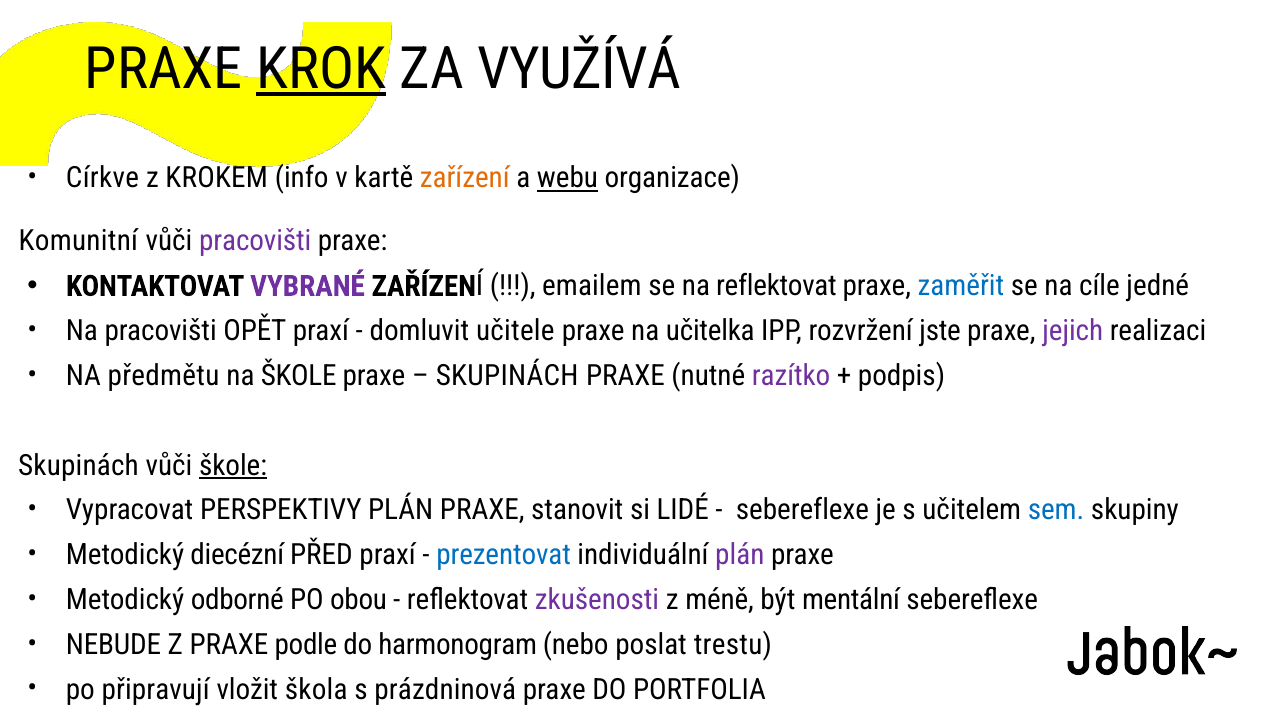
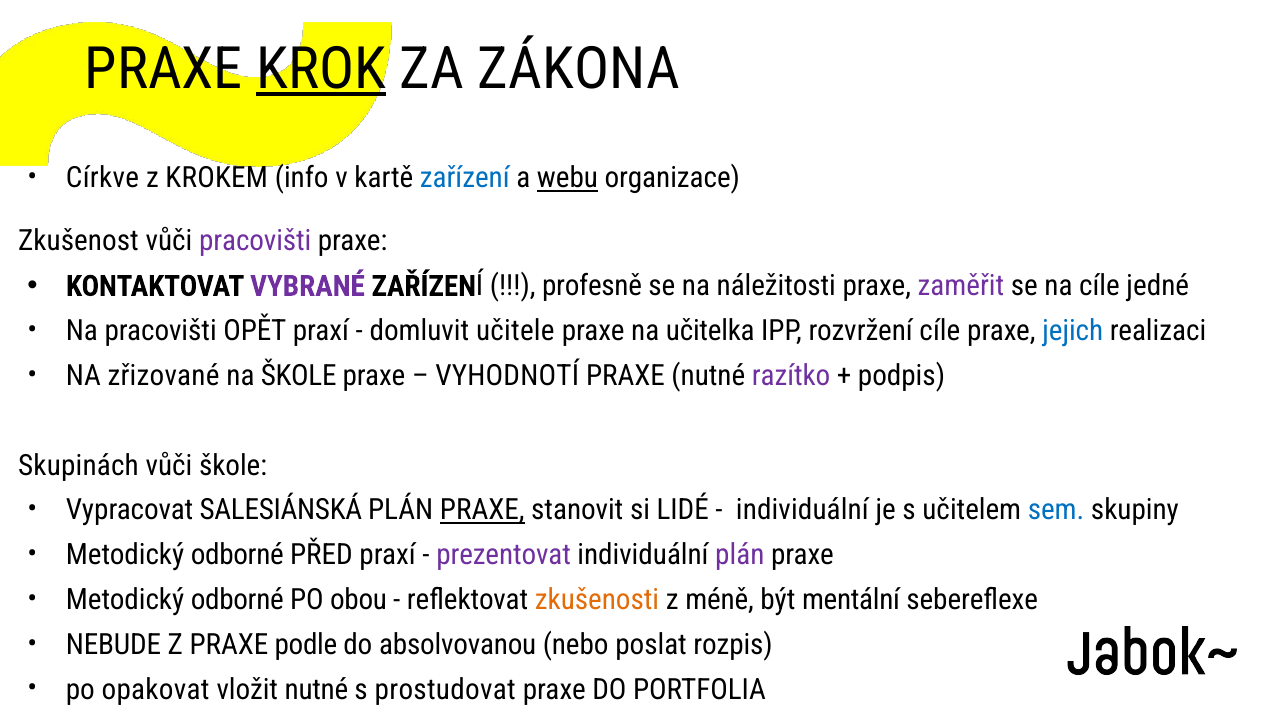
VYUŽÍVÁ: VYUŽÍVÁ -> ZÁKONA (579, 69)
zařízení colour: orange -> blue (465, 178)
Komunitní: Komunitní -> Zkušenost (78, 241)
emailem: emailem -> profesně (592, 286)
na reflektovat: reflektovat -> náležitosti (776, 286)
zaměřit colour: blue -> purple (961, 286)
rozvržení jste: jste -> cíle (940, 331)
jejich colour: purple -> blue (1073, 331)
předmětu: předmětu -> zřizované (164, 376)
SKUPINÁCH: SKUPINÁCH -> VYHODNOTÍ (507, 376)
škole underline: present -> none (233, 465)
PERSPEKTIVY: PERSPEKTIVY -> SALESIÁNSKÁ (281, 510)
PRAXE underline: none -> present (482, 510)
sebereflexe: sebereflexe -> individuální (802, 510)
diecézní: diecézní -> odborné (237, 555)
prezentovat colour: blue -> purple (504, 555)
zkušenosti colour: purple -> orange (597, 600)
harmonogram: harmonogram -> absolvovanou (458, 644)
trestu: trestu -> rozpis (733, 644)
připravují: připravují -> opakovat (156, 689)
vložit škola: škola -> nutné (316, 689)
prázdninová: prázdninová -> prostudovat (445, 689)
